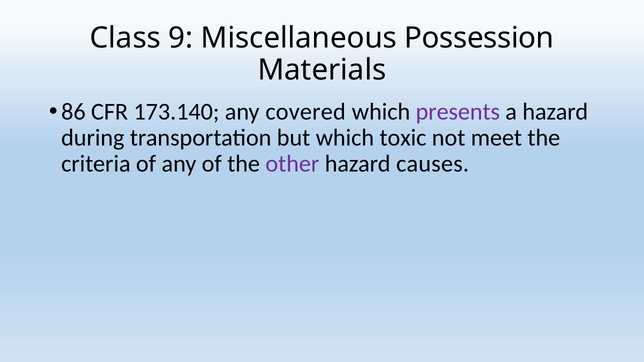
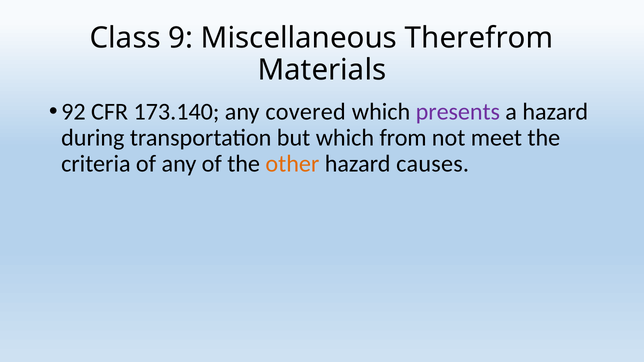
Possession: Possession -> Therefrom (479, 38)
86: 86 -> 92 (73, 112)
toxic: toxic -> from (403, 138)
other colour: purple -> orange (292, 164)
